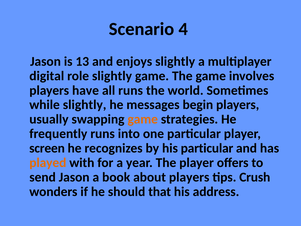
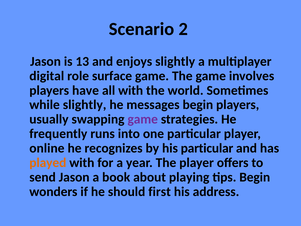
4: 4 -> 2 (183, 29)
role slightly: slightly -> surface (112, 76)
all runs: runs -> with (131, 90)
game colour: orange -> purple (143, 119)
screen: screen -> online (47, 148)
about players: players -> playing (189, 177)
tips Crush: Crush -> Begin (255, 177)
that: that -> first (160, 191)
